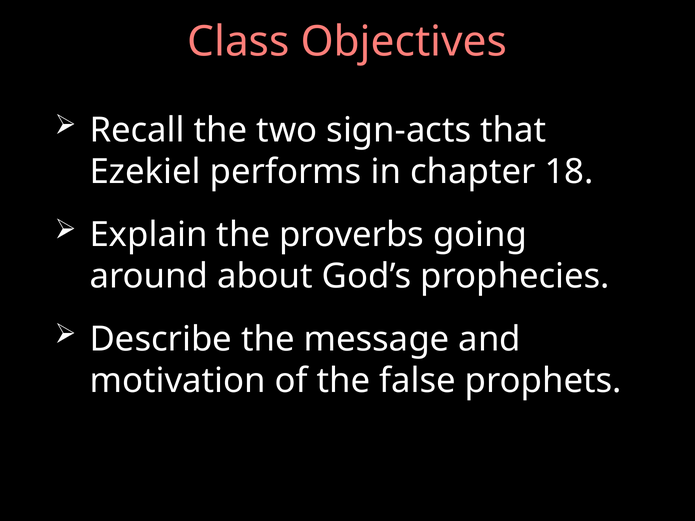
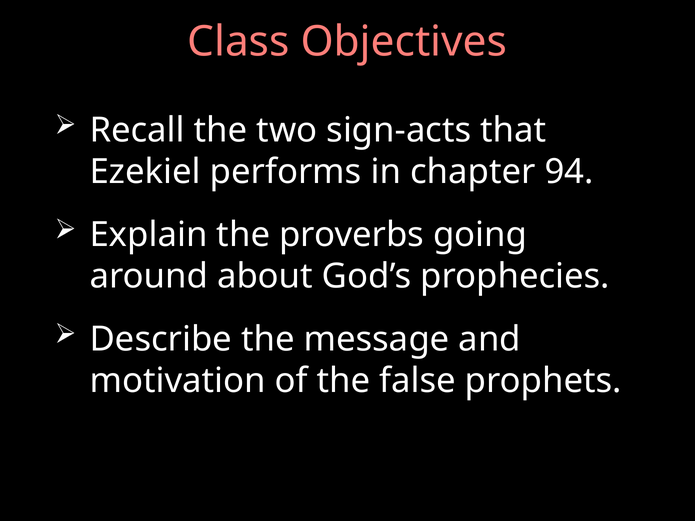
18: 18 -> 94 (569, 172)
